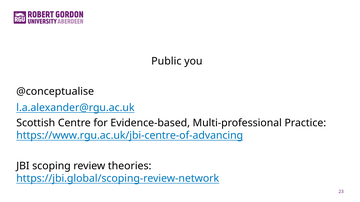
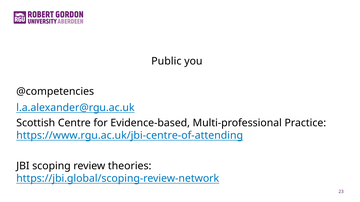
@conceptualise: @conceptualise -> @competencies (55, 92)
https://www.rgu.ac.uk/jbi-centre-of-advancing: https://www.rgu.ac.uk/jbi-centre-of-advancing -> https://www.rgu.ac.uk/jbi-centre-of-attending (130, 136)
